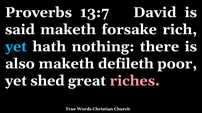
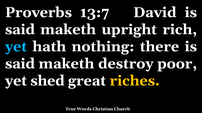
forsake: forsake -> upright (129, 30)
also: also -> said (20, 64)
defileth: defileth -> destroy (126, 64)
riches colour: pink -> yellow (135, 81)
